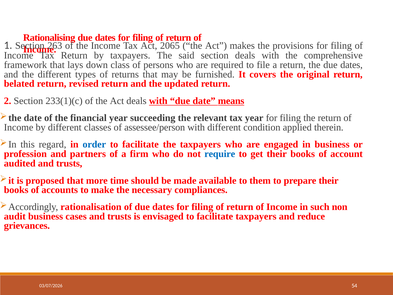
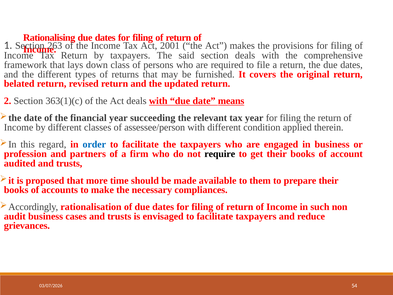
2065: 2065 -> 2001 (170, 46)
233(1)(c: 233(1)(c -> 363(1)(c (64, 101)
require colour: blue -> black (220, 154)
